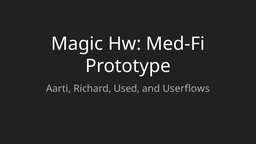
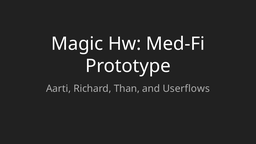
Used: Used -> Than (127, 89)
